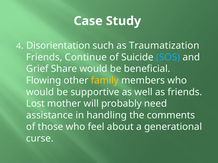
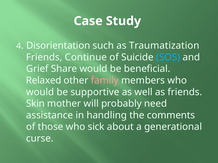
Flowing: Flowing -> Relaxed (44, 81)
family colour: yellow -> pink (105, 81)
Lost: Lost -> Skin (35, 104)
feel: feel -> sick (96, 127)
